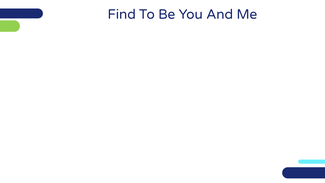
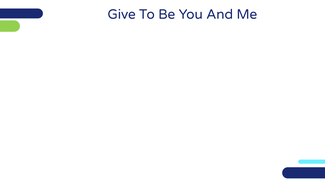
Find: Find -> Give (122, 14)
